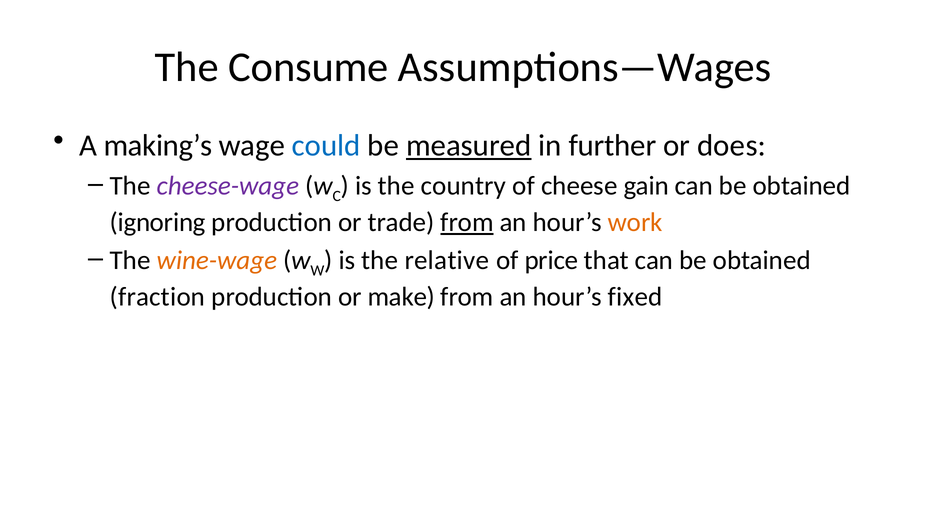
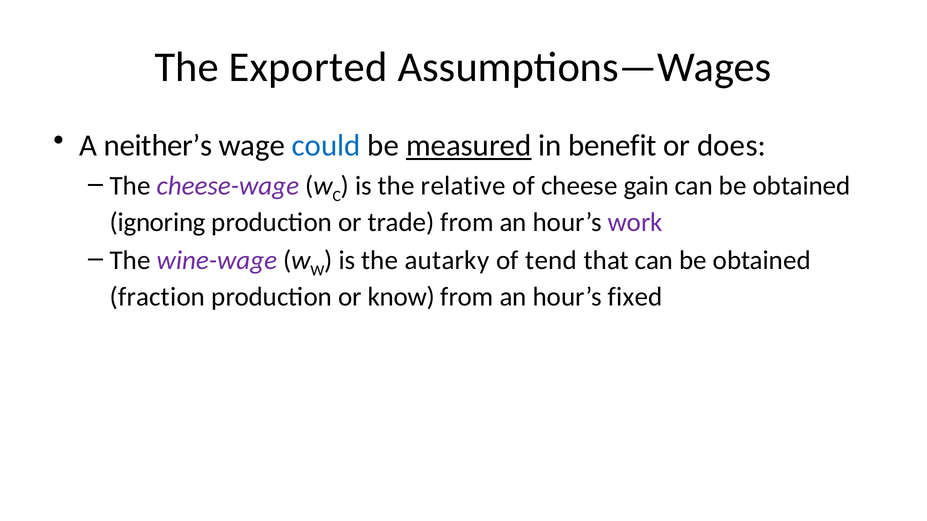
Consume: Consume -> Exported (308, 67)
making’s: making’s -> neither’s (158, 146)
further: further -> benefit (613, 146)
country: country -> relative (463, 186)
from underline: present -> none (467, 223)
work colour: orange -> purple (635, 223)
wine-wage colour: orange -> purple (217, 260)
relative: relative -> autarky (447, 260)
price: price -> tend (551, 260)
make: make -> know (401, 297)
